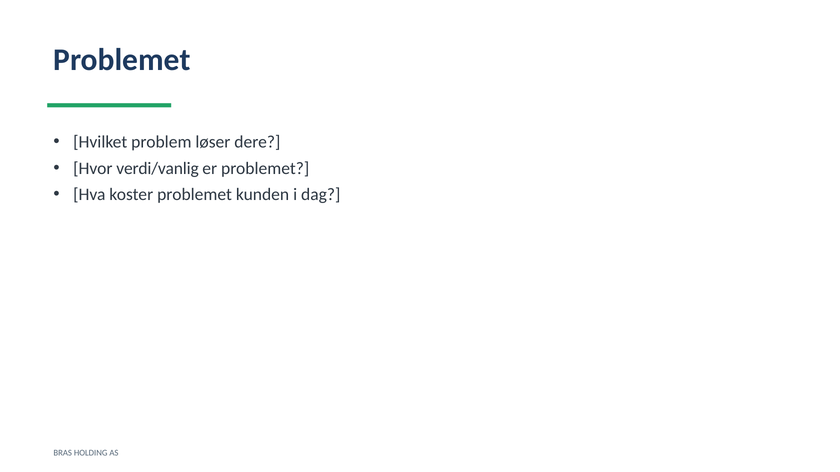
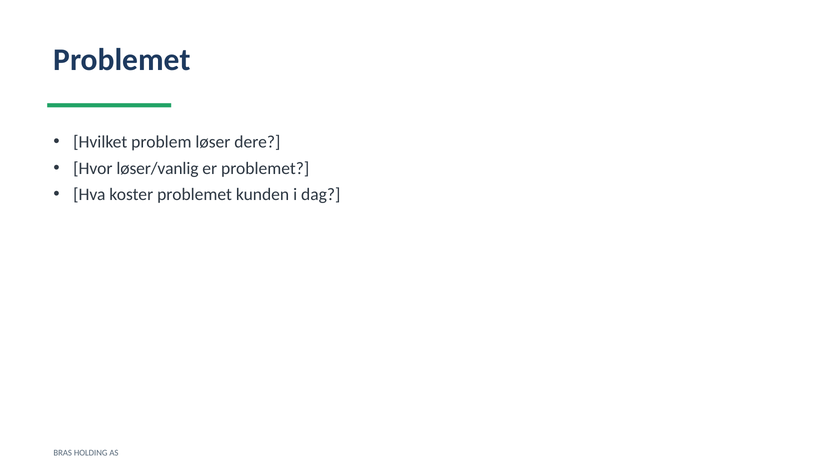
verdi/vanlig: verdi/vanlig -> løser/vanlig (157, 169)
